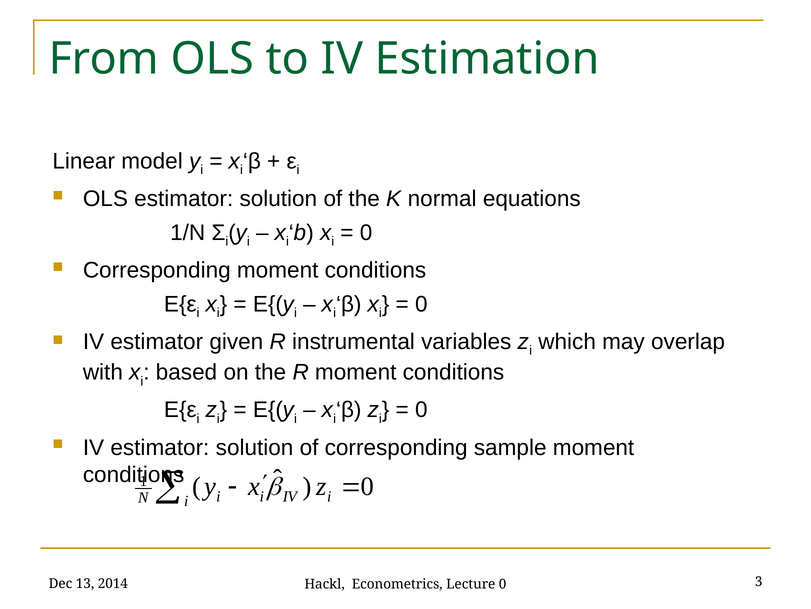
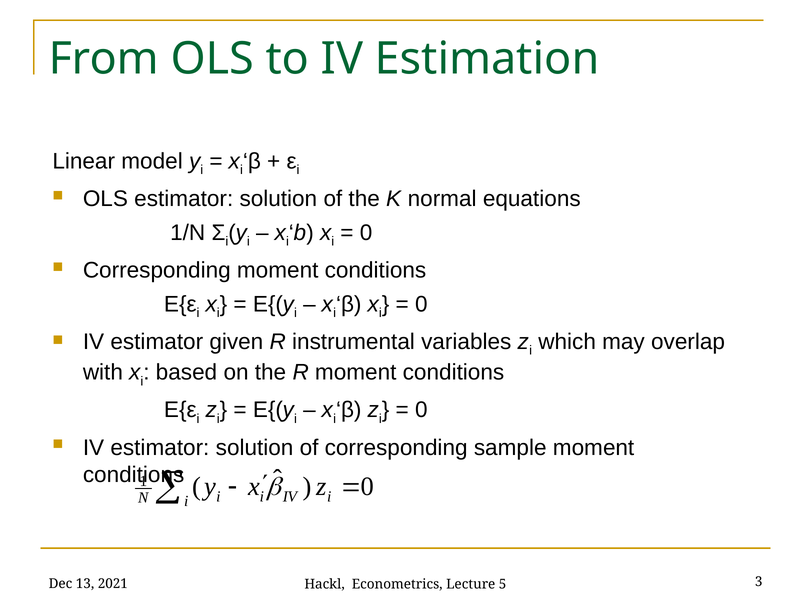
2014: 2014 -> 2021 (113, 583)
Lecture 0: 0 -> 5 (503, 583)
